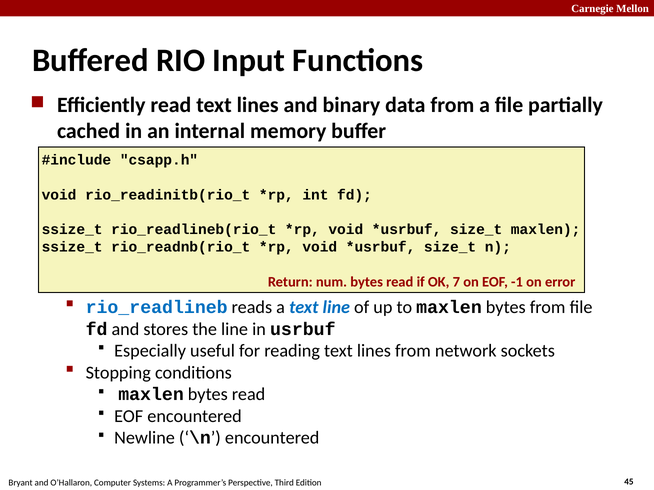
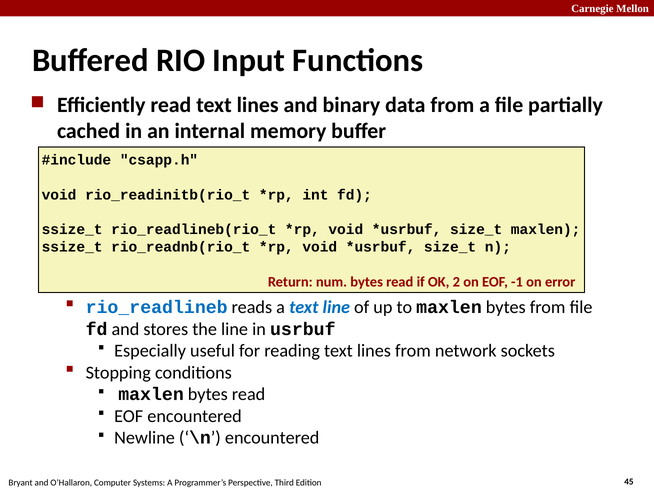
7: 7 -> 2 (456, 282)
